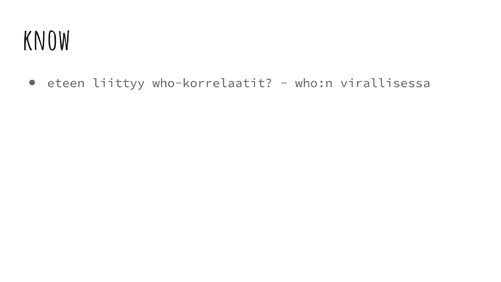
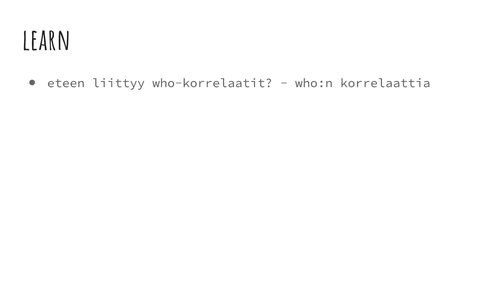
know: know -> learn (47, 41)
virallisessa: virallisessa -> korrelaattia (385, 83)
